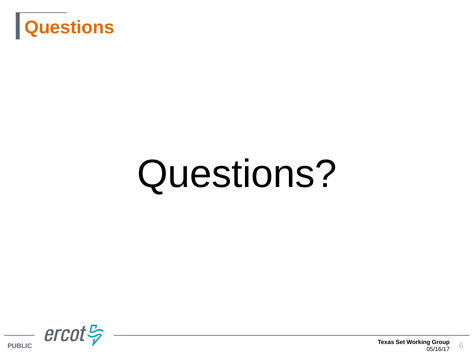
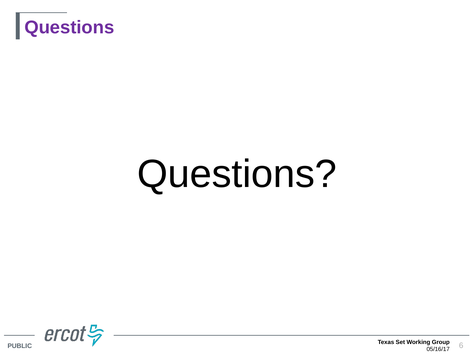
Questions colour: orange -> purple (69, 27)
